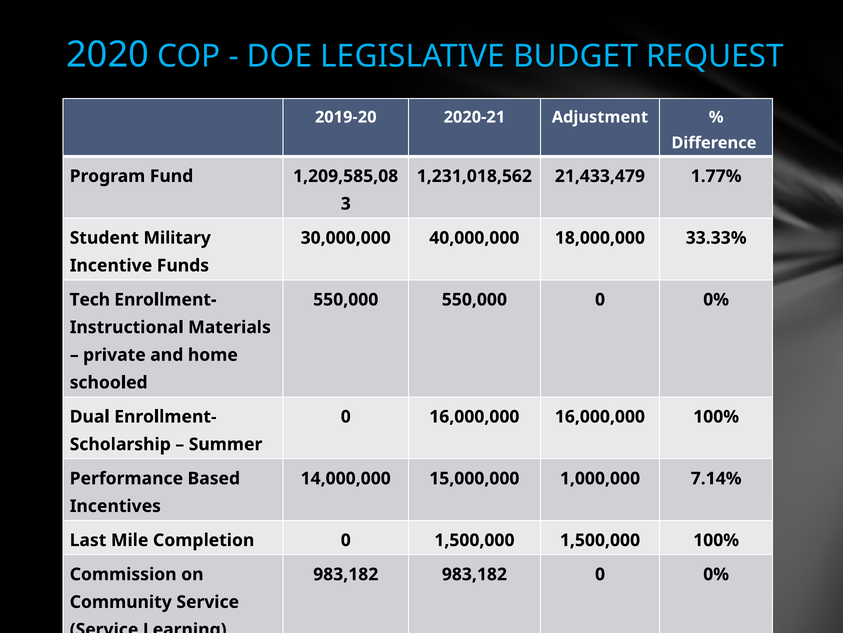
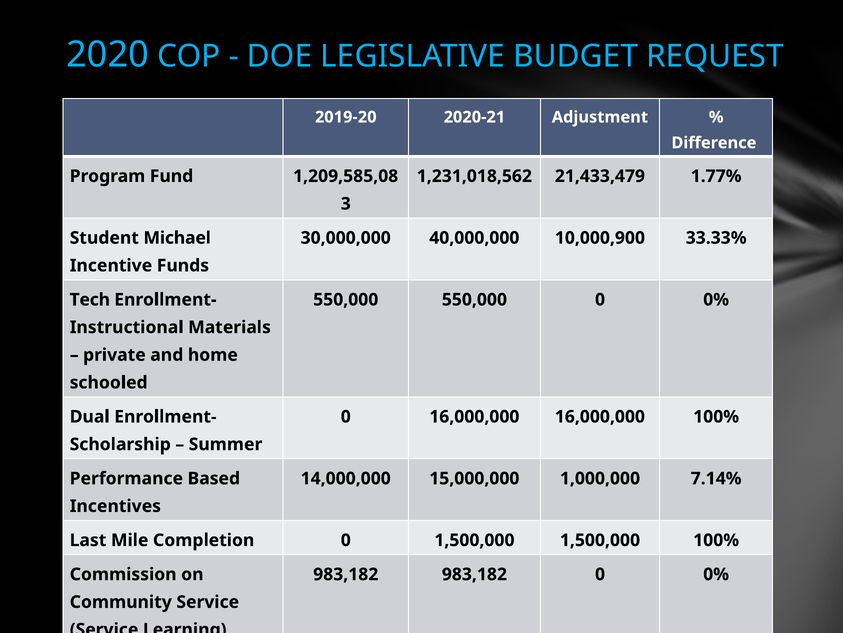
Military: Military -> Michael (177, 238)
18,000,000: 18,000,000 -> 10,000,900 (600, 238)
